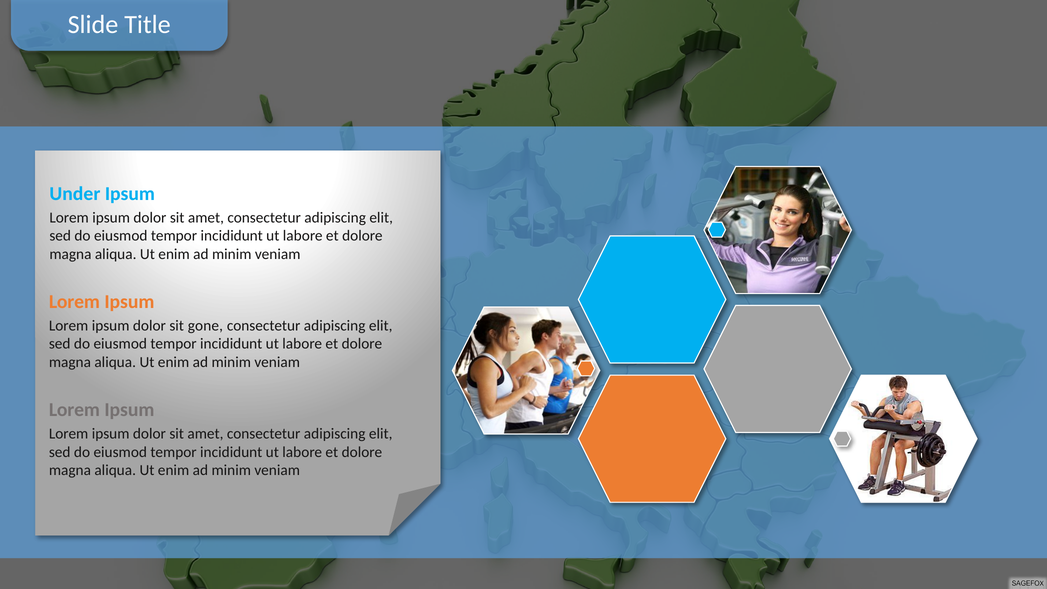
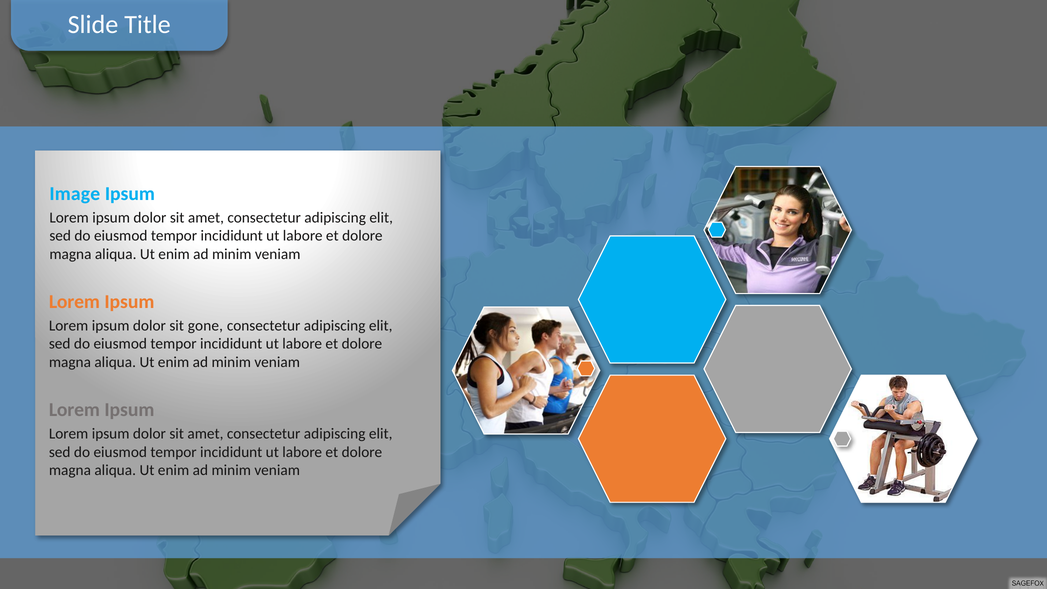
Under: Under -> Image (75, 194)
